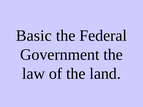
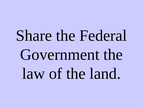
Basic: Basic -> Share (34, 36)
